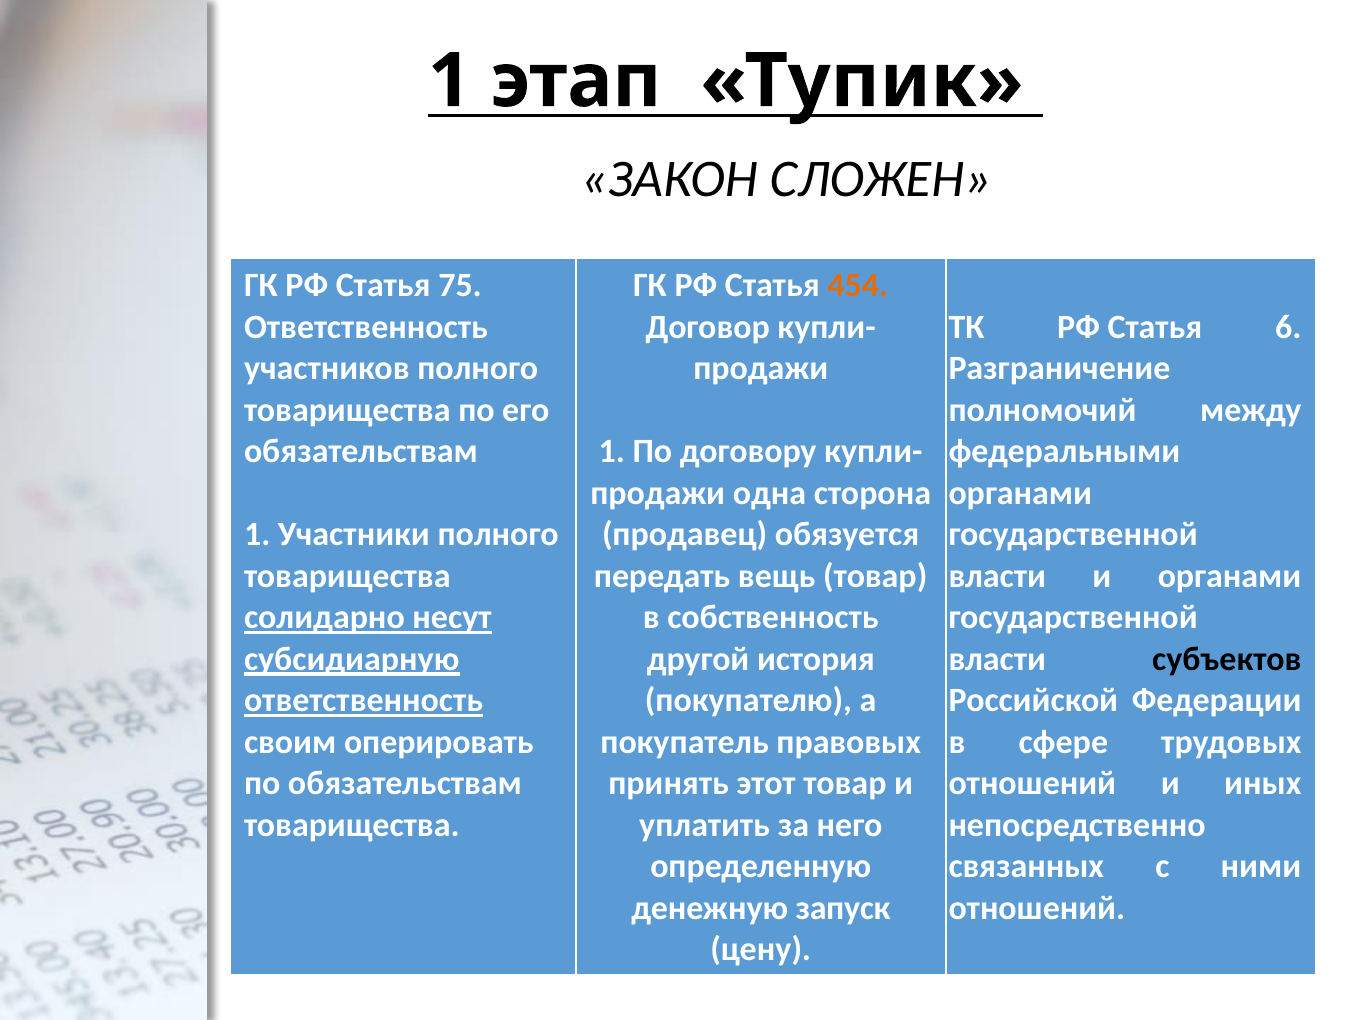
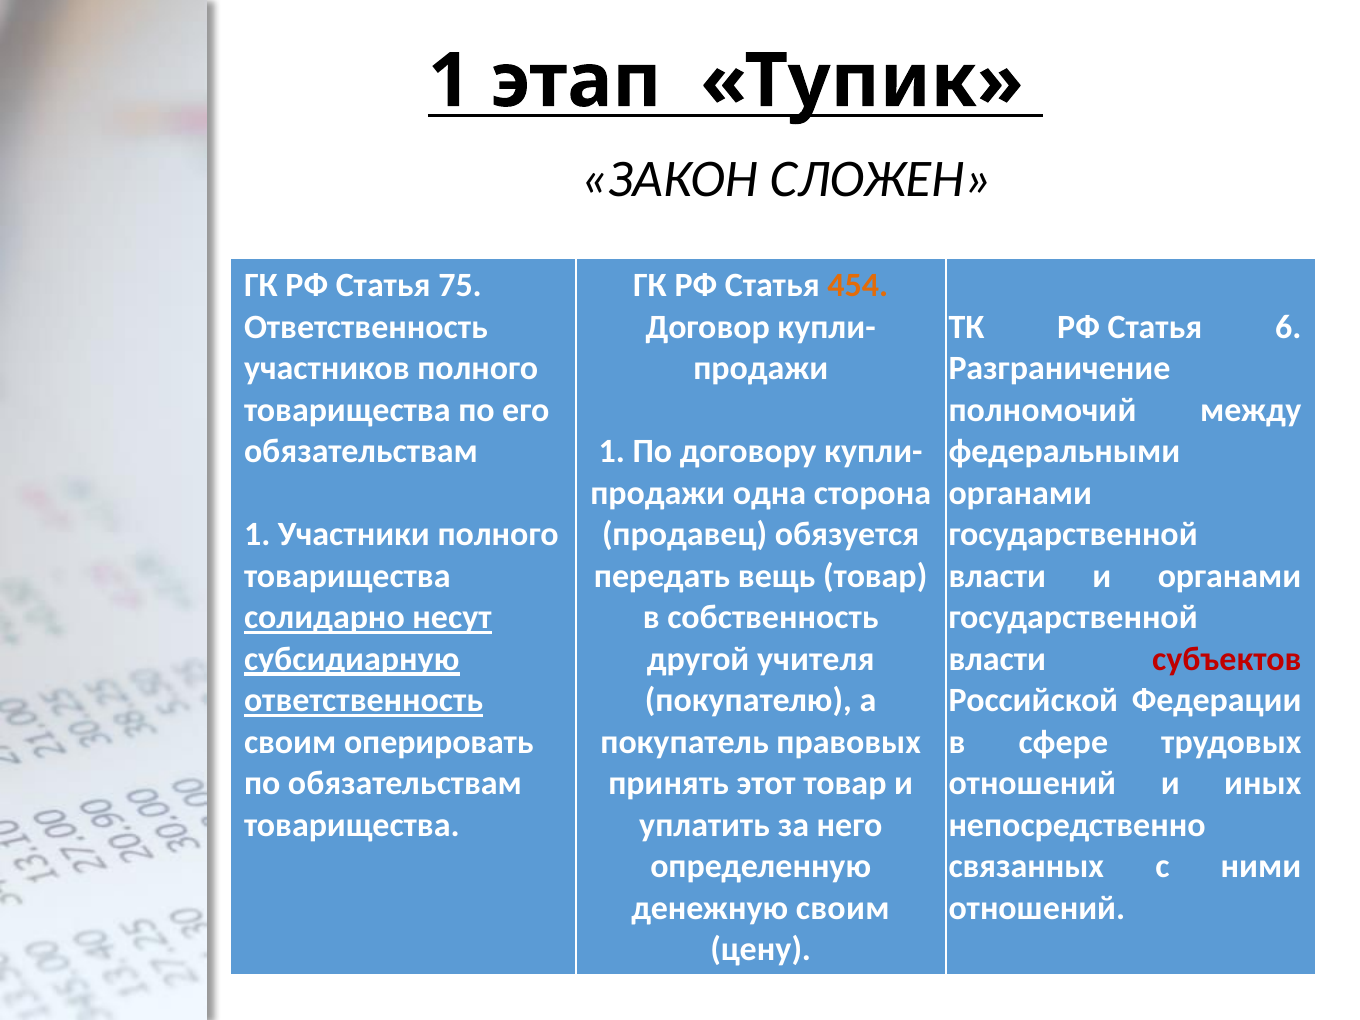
история: история -> учителя (816, 659)
субъектов colour: black -> red (1227, 659)
денежную запуск: запуск -> своим (843, 908)
